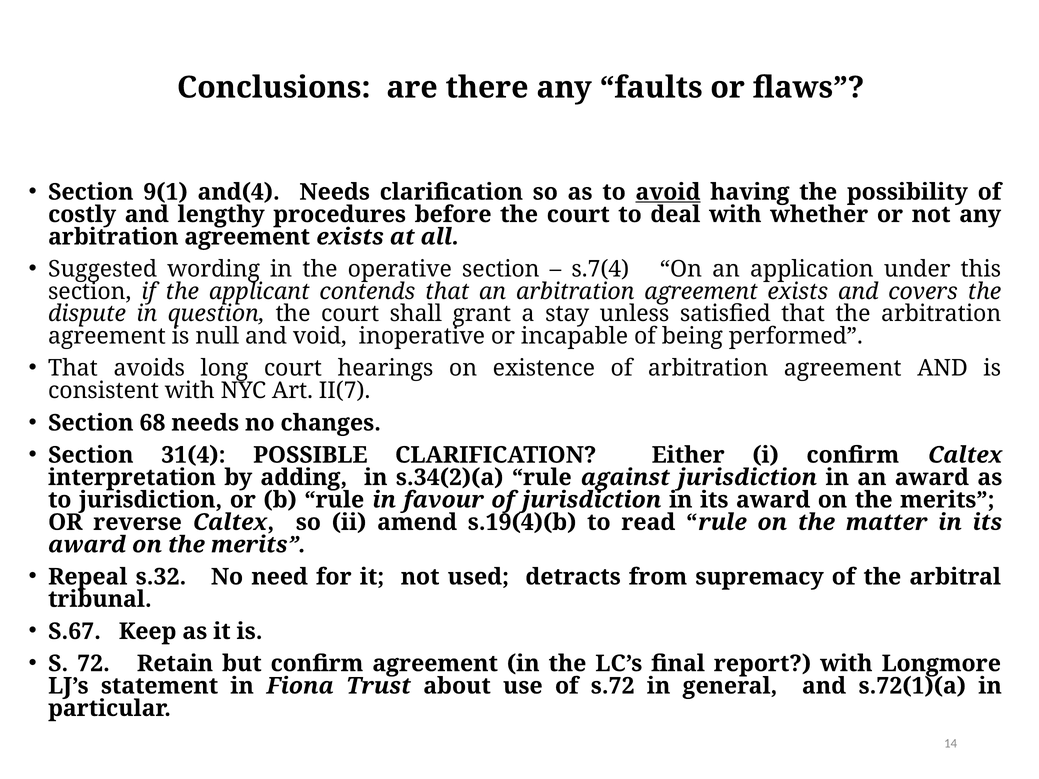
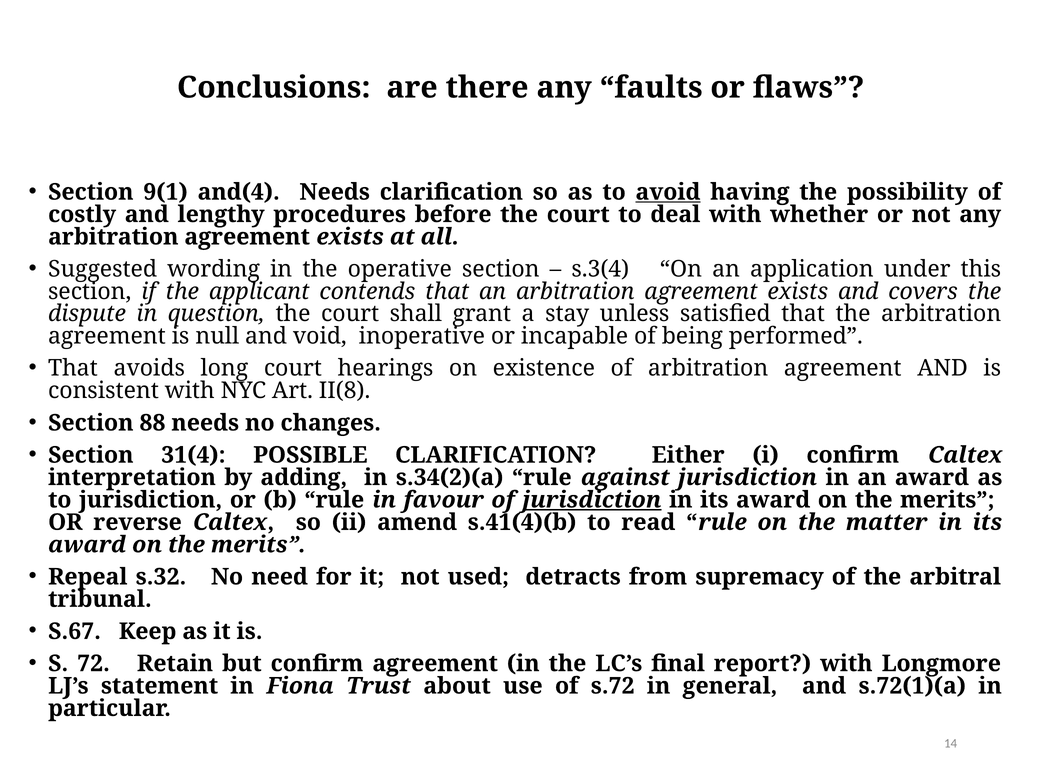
s.7(4: s.7(4 -> s.3(4 (600, 269)
II(7: II(7 -> II(8 (345, 391)
68: 68 -> 88 (152, 423)
jurisdiction underline: none -> present (592, 500)
s.19(4)(b: s.19(4)(b -> s.41(4)(b (522, 522)
